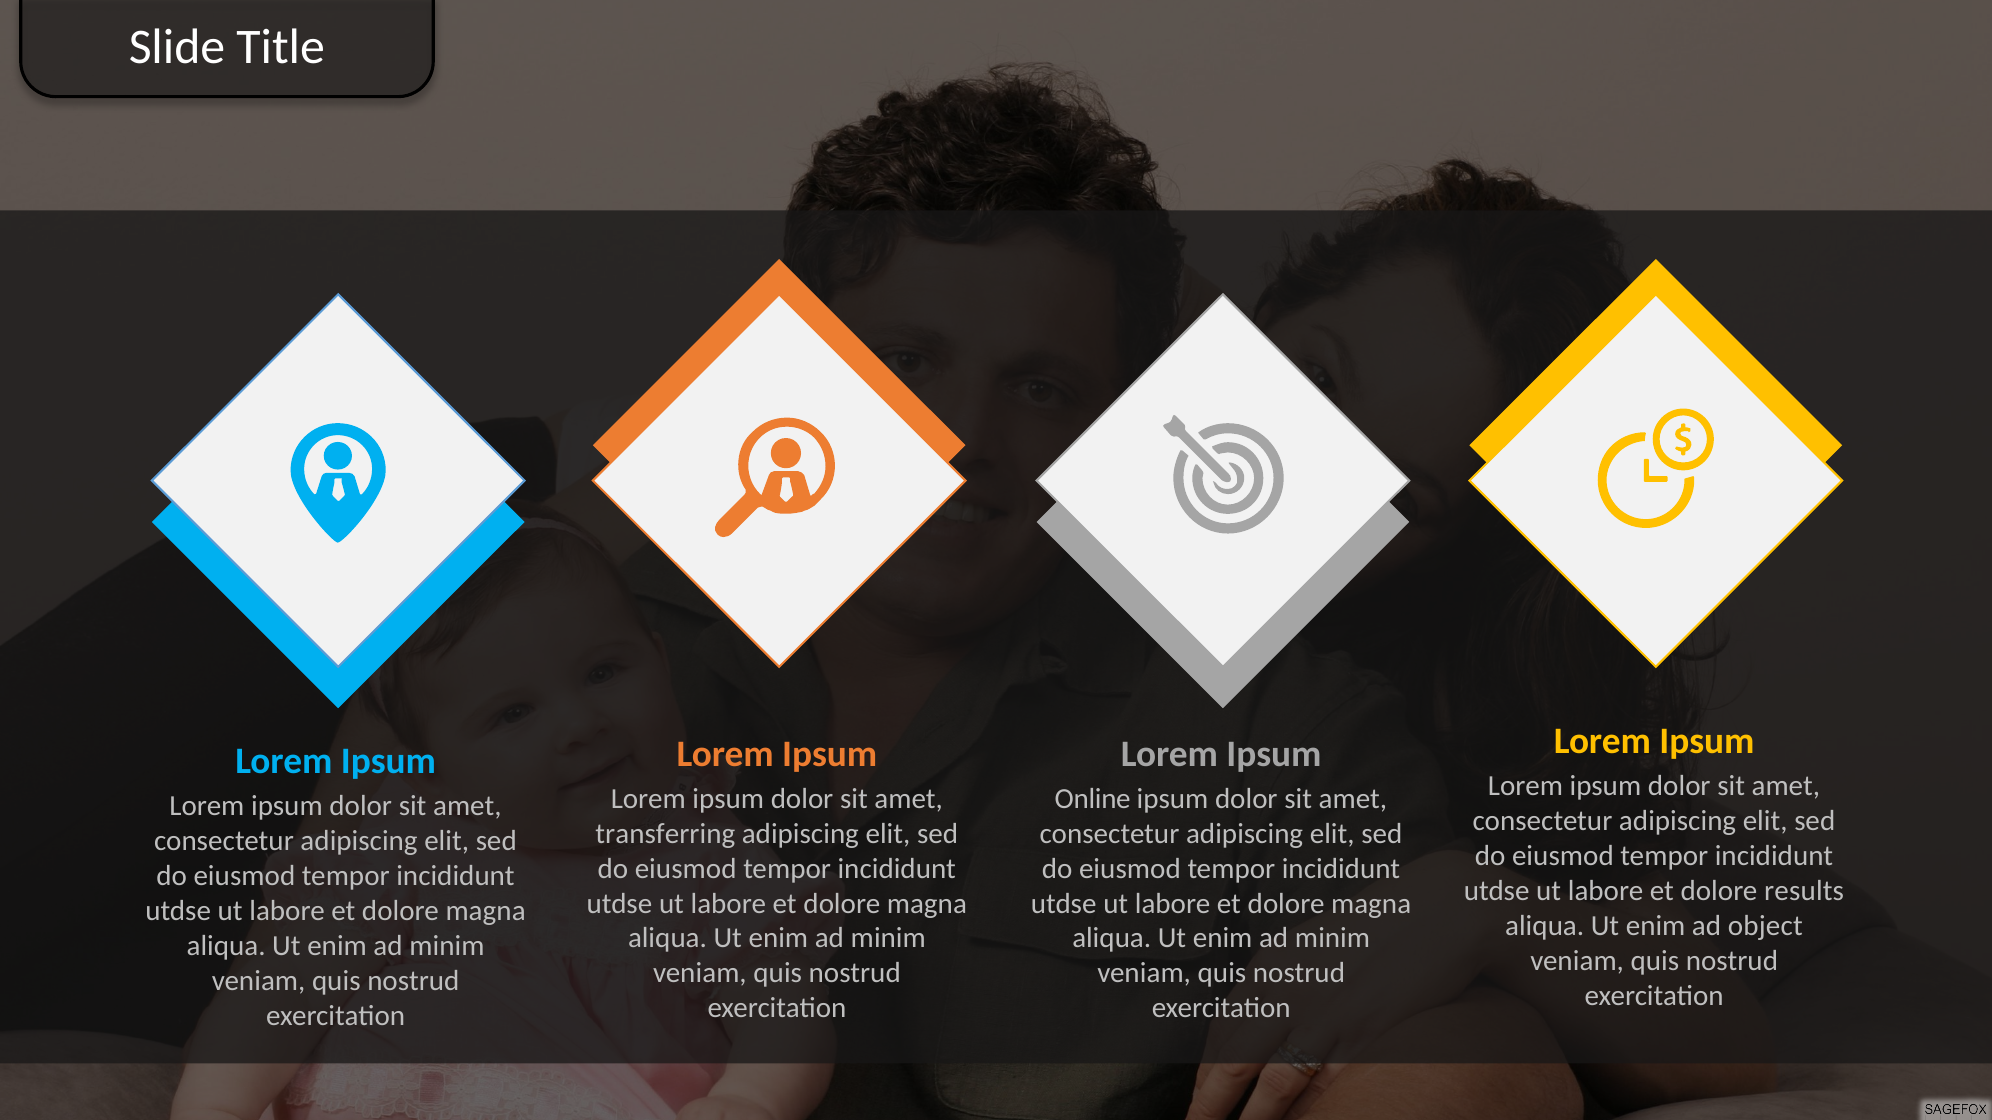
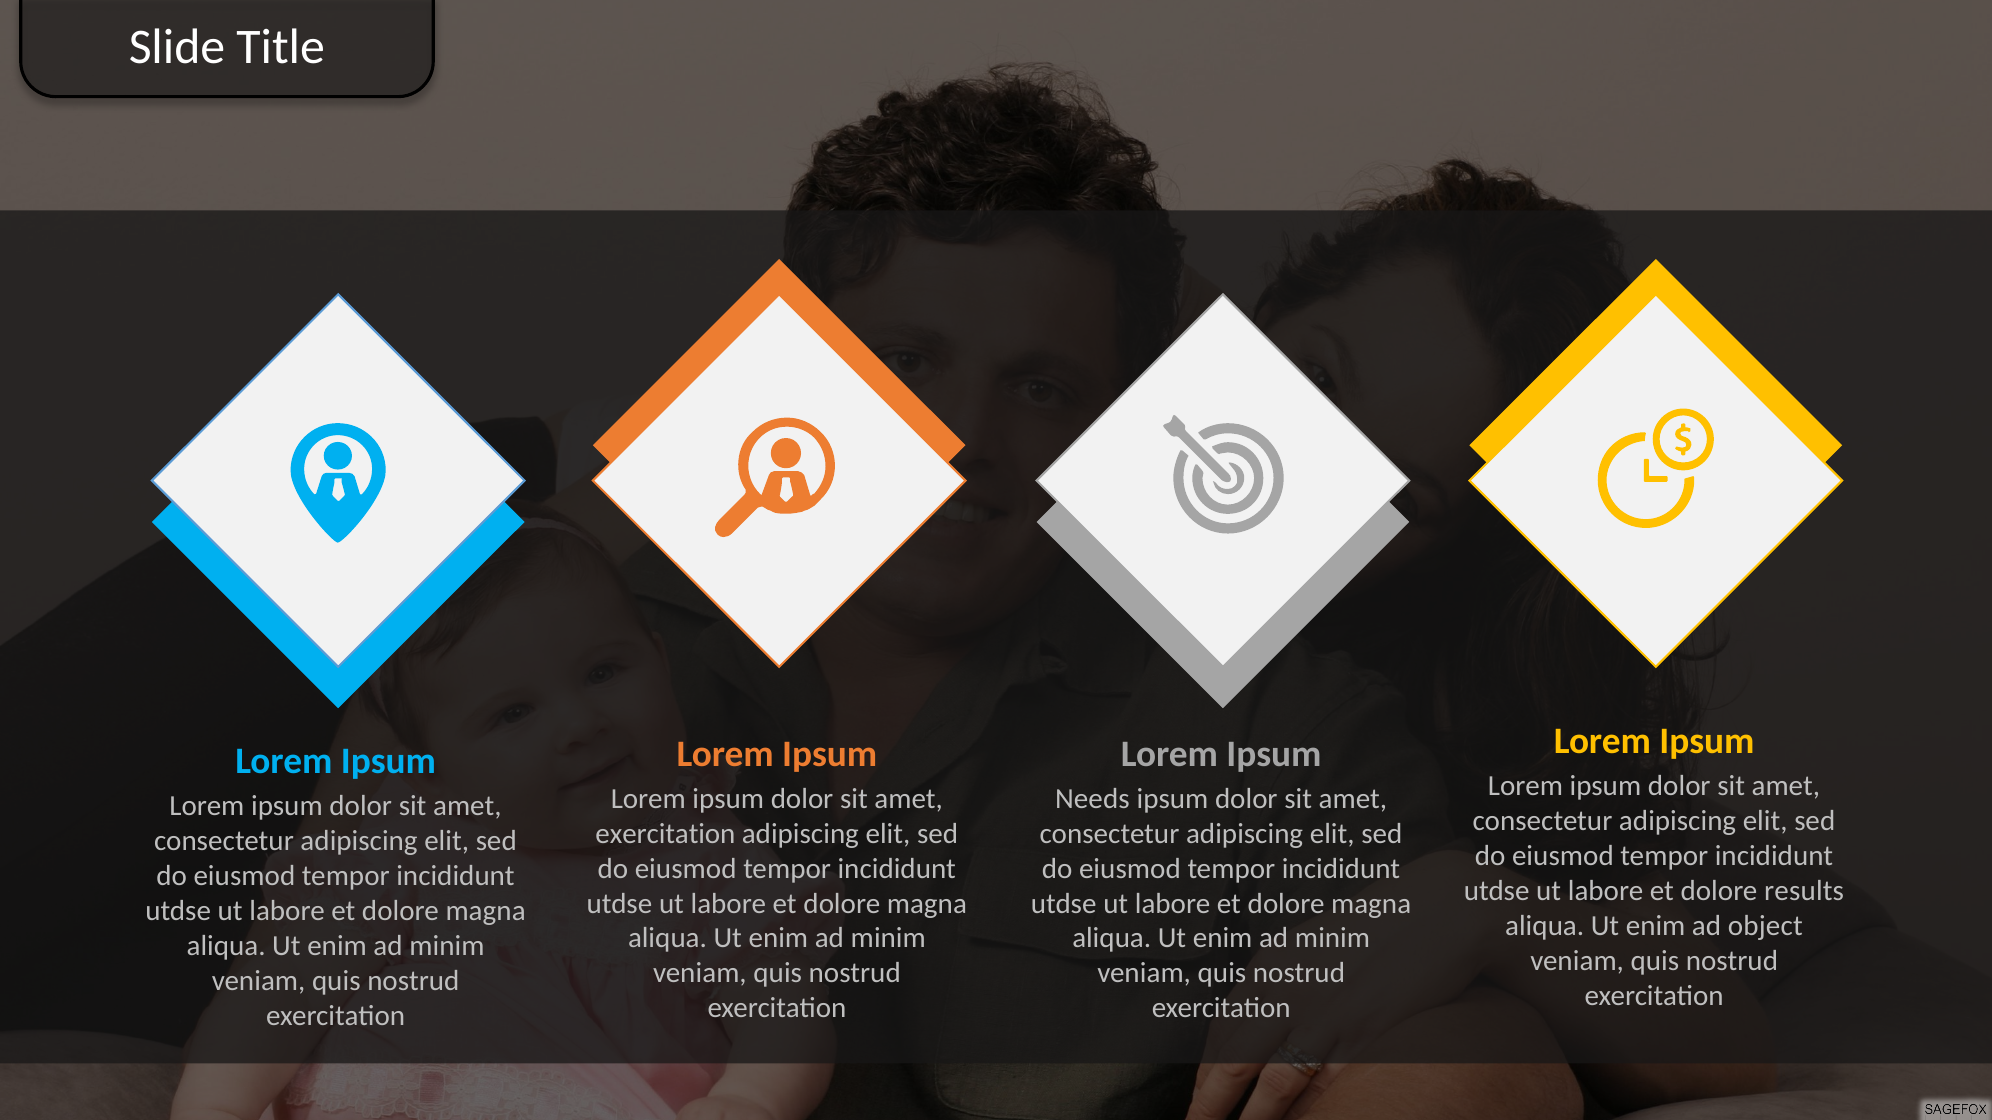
Online: Online -> Needs (1092, 799)
transferring: transferring -> exercitation (665, 834)
